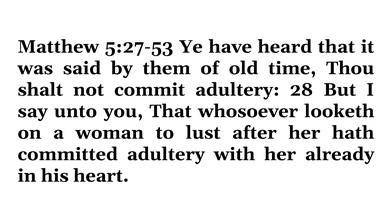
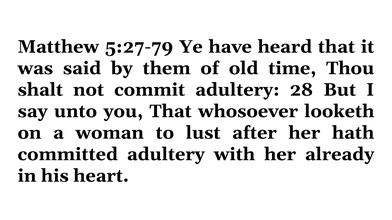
5:27-53: 5:27-53 -> 5:27-79 (139, 47)
